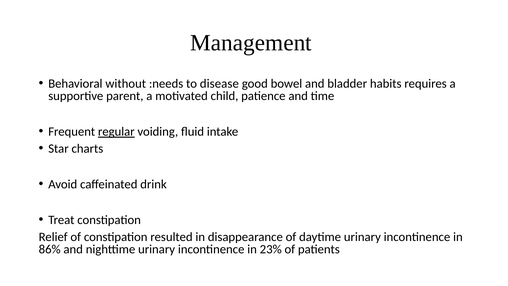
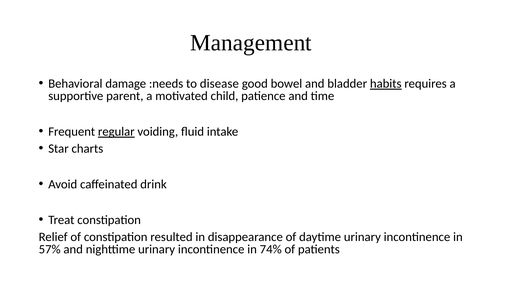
without: without -> damage (126, 84)
habits underline: none -> present (386, 84)
86%: 86% -> 57% (50, 249)
23%: 23% -> 74% (271, 249)
